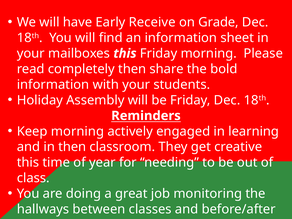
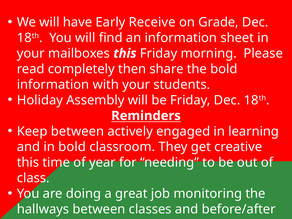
Keep morning: morning -> between (77, 131)
in then: then -> bold (72, 147)
